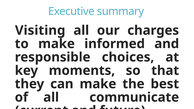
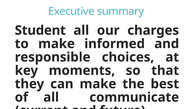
Visiting: Visiting -> Student (40, 30)
